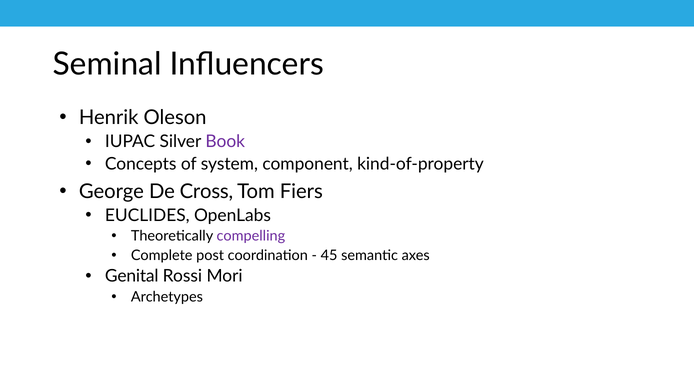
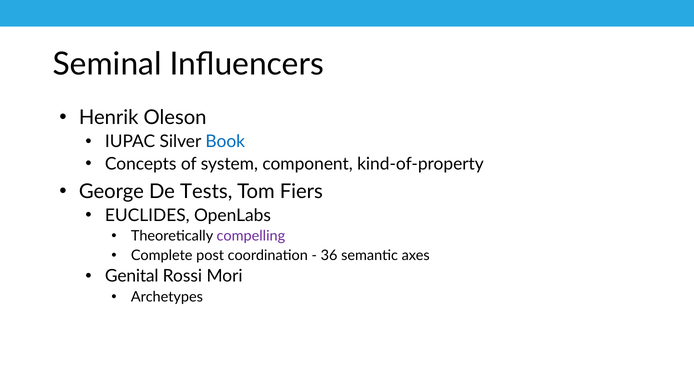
Book colour: purple -> blue (225, 141)
Cross: Cross -> Tests (206, 191)
45: 45 -> 36 (329, 255)
